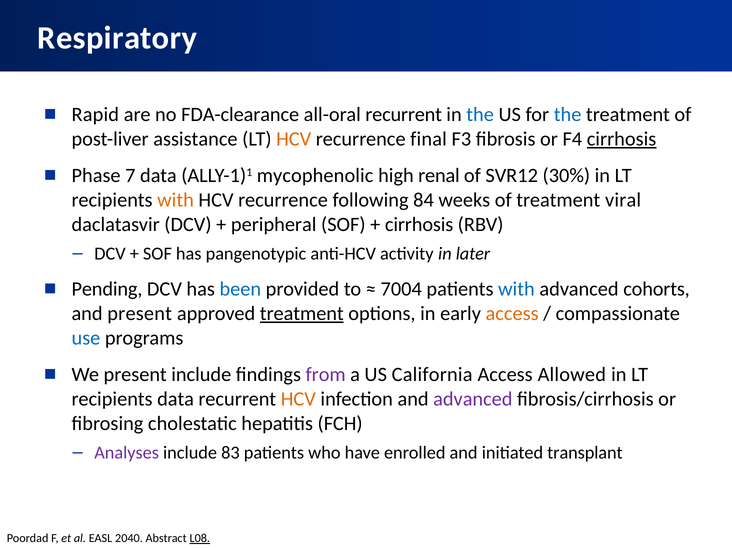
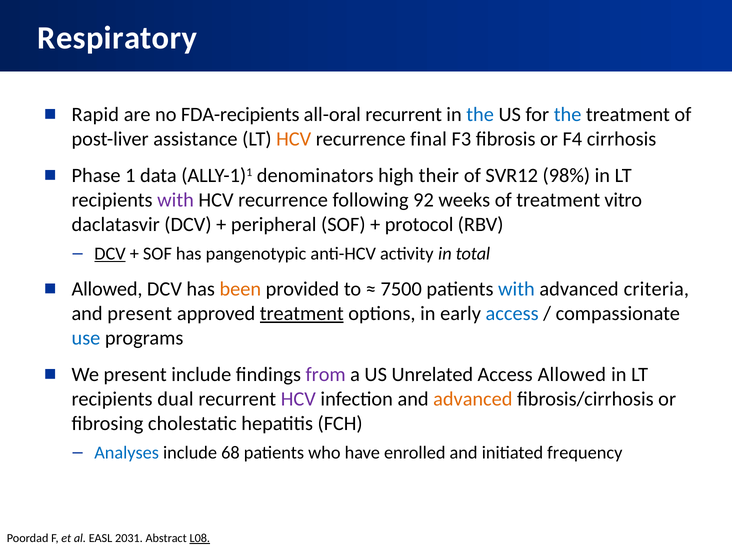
FDA-clearance: FDA-clearance -> FDA-recipients (240, 115)
cirrhosis underline: present -> none (622, 139)
7: 7 -> 1 (130, 176)
mycophenolic: mycophenolic -> denominators (315, 176)
renal: renal -> their (439, 176)
30%: 30% -> 98% (566, 176)
with colour: orange -> purple (176, 200)
84: 84 -> 92 (424, 200)
viral: viral -> vitro (623, 200)
cirrhosis: cirrhosis -> protocol (419, 224)
DCV underline: none -> present (110, 254)
later: later -> total (473, 254)
Pending: Pending -> Allowed (107, 289)
been colour: blue -> orange (240, 289)
7004: 7004 -> 7500 (401, 289)
cohorts: cohorts -> criteria (656, 289)
access colour: orange -> blue (512, 314)
California: California -> Unrelated (432, 375)
recipients data: data -> dual (175, 399)
HCV colour: orange -> purple (298, 399)
advanced colour: purple -> orange (473, 399)
Analyses colour: purple -> blue (127, 452)
83: 83 -> 68 (230, 452)
transplant: transplant -> frequency (585, 452)
2040: 2040 -> 2031 (129, 538)
